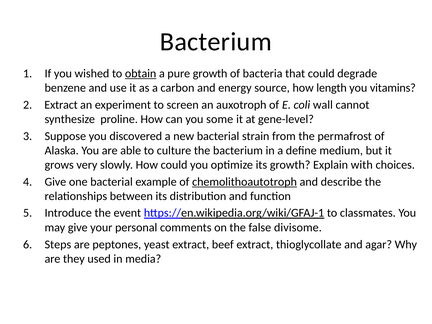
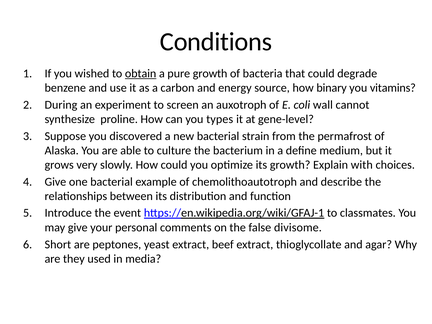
Bacterium: Bacterium -> Conditions (216, 42)
length: length -> binary (332, 88)
Extract: Extract -> During (61, 105)
some: some -> types (220, 119)
chemolithoautotroph underline: present -> none (245, 182)
Steps: Steps -> Short (58, 244)
